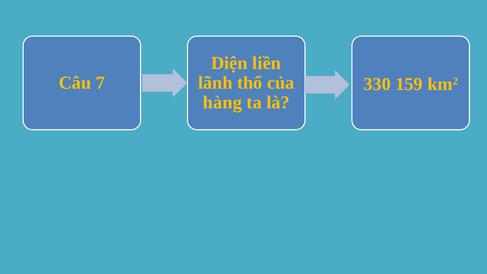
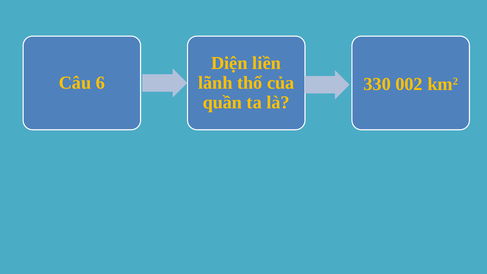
7: 7 -> 6 (100, 83)
159: 159 -> 002 (409, 84)
hàng: hàng -> quần (222, 103)
